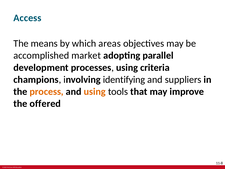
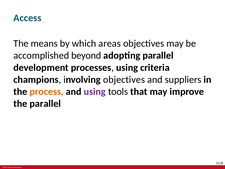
market: market -> beyond (86, 55)
involving identifying: identifying -> objectives (124, 79)
using colour: orange -> purple (95, 91)
the offered: offered -> parallel (45, 103)
